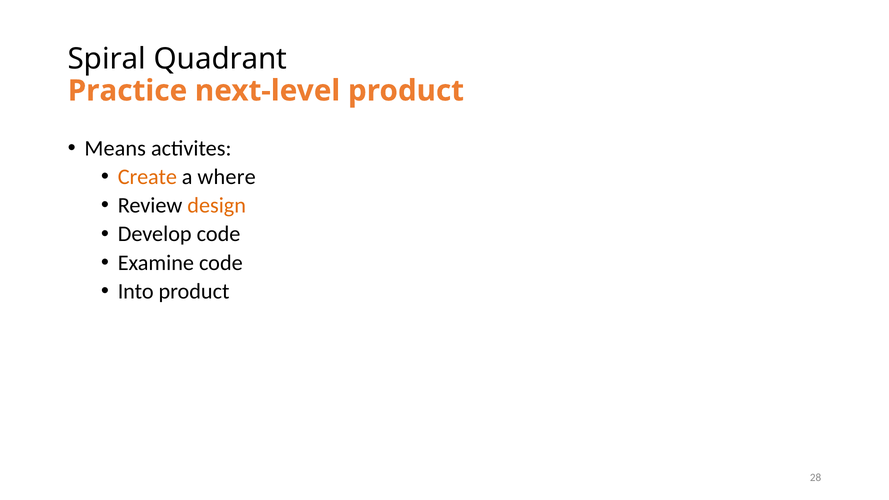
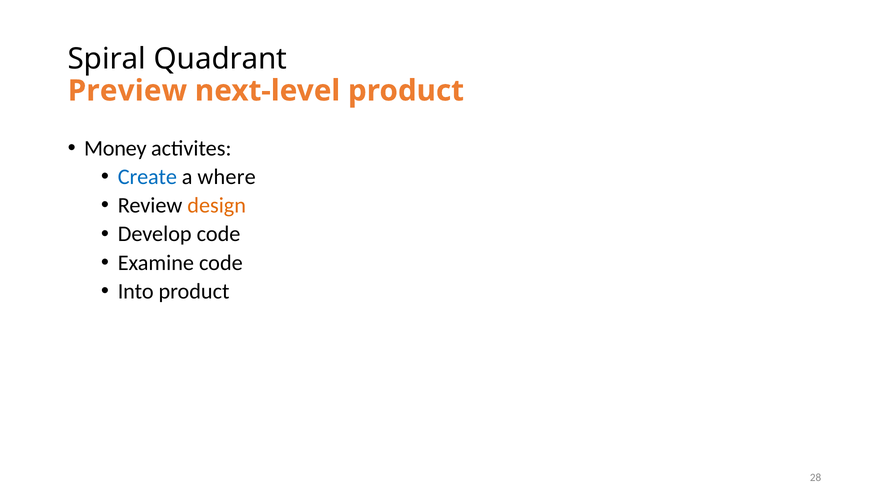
Practice: Practice -> Preview (127, 91)
Means: Means -> Money (115, 148)
Create colour: orange -> blue (147, 177)
